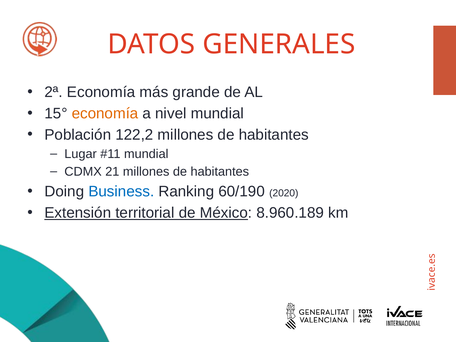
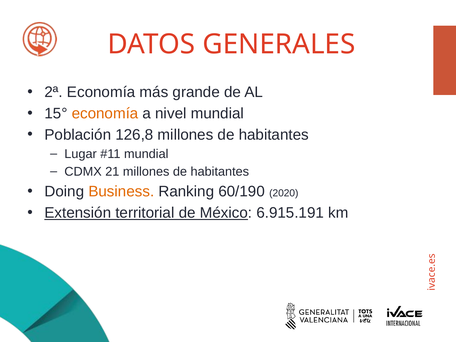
122,2: 122,2 -> 126,8 (134, 135)
Business colour: blue -> orange (121, 192)
8.960.189: 8.960.189 -> 6.915.191 (290, 213)
